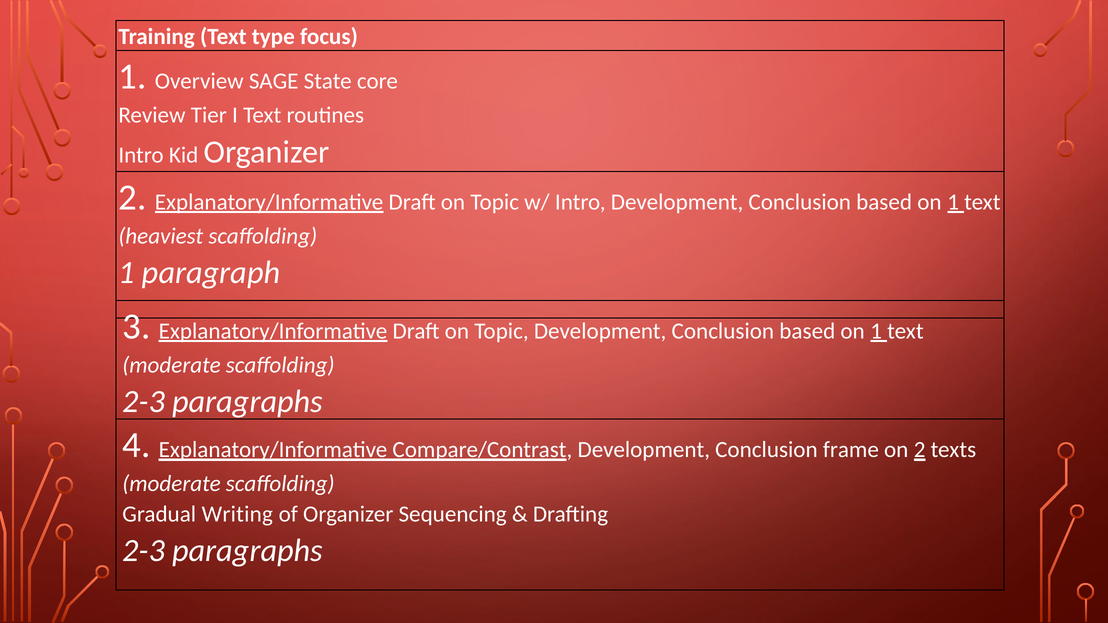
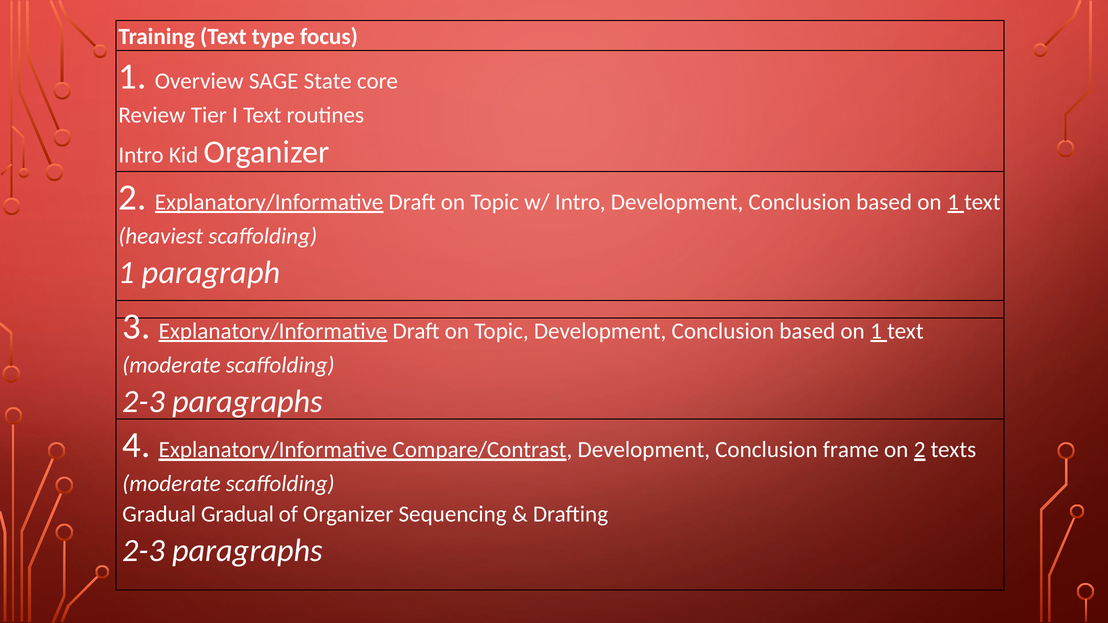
Gradual Writing: Writing -> Gradual (238, 514)
